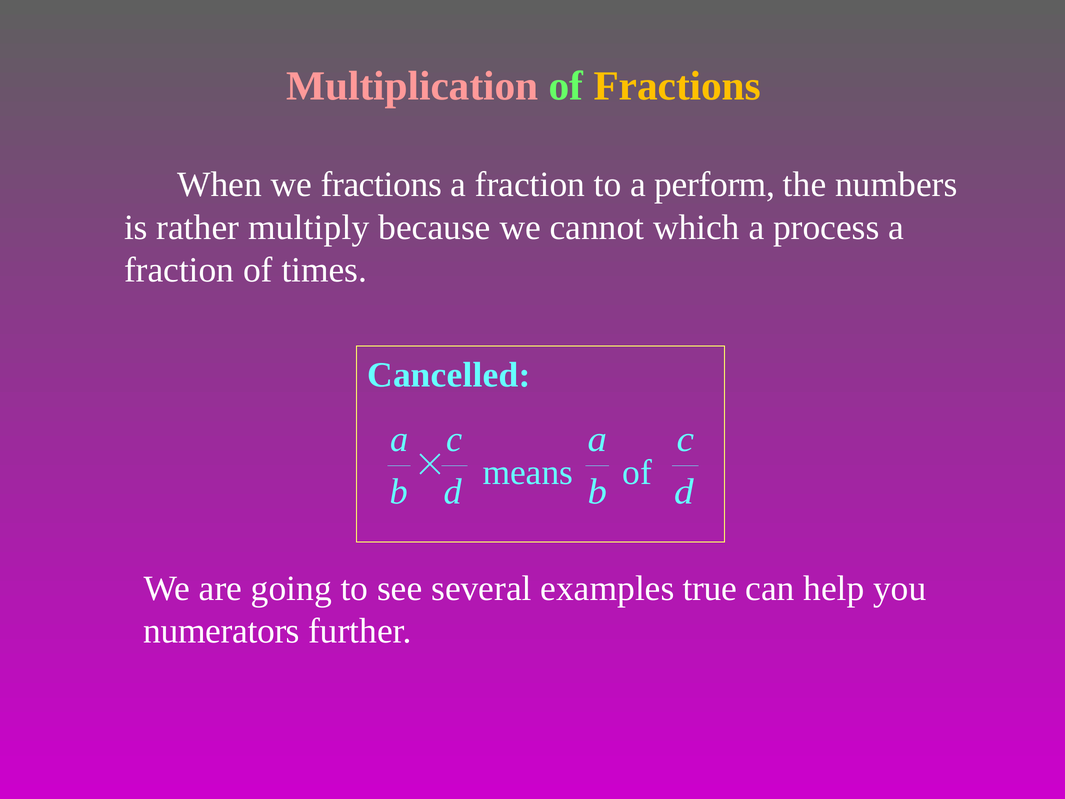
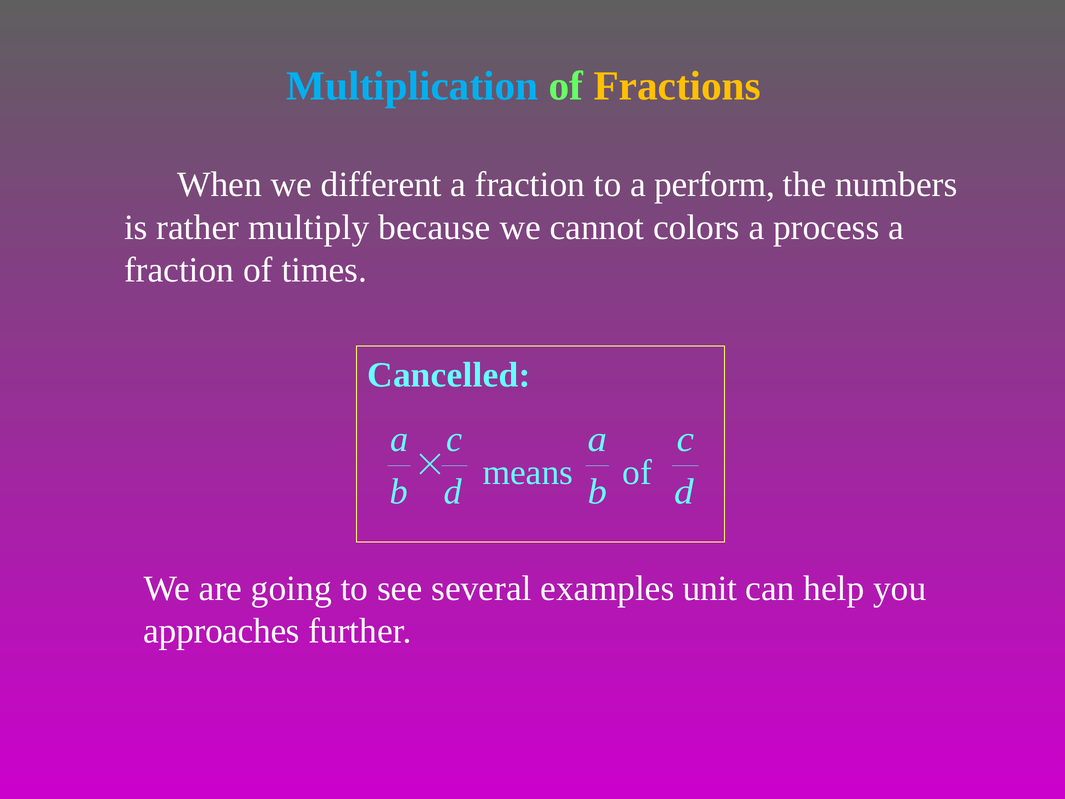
Multiplication colour: pink -> light blue (412, 86)
we fractions: fractions -> different (381, 185)
which: which -> colors (696, 227)
true: true -> unit (710, 588)
numerators: numerators -> approaches (222, 631)
